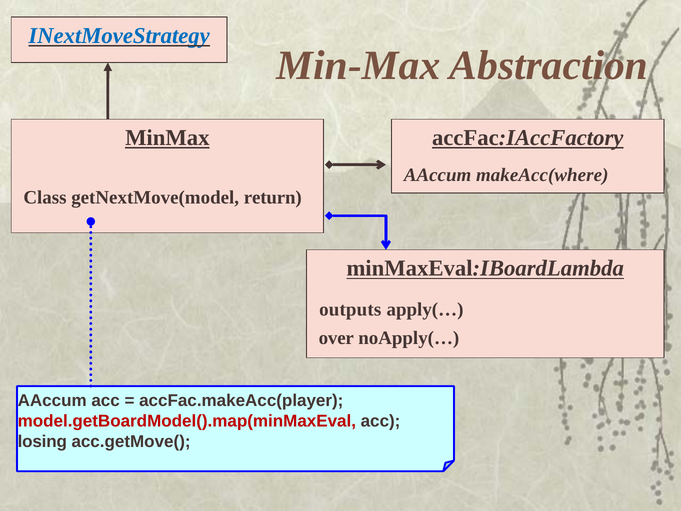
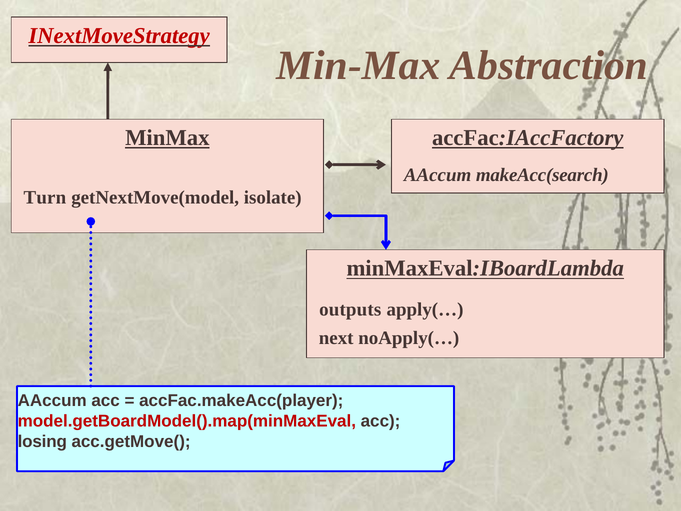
INextMoveStrategy colour: blue -> red (119, 36)
makeAcc(where: makeAcc(where -> makeAcc(search (542, 175)
Class: Class -> Turn (45, 198)
return: return -> isolate (273, 198)
over: over -> next (336, 338)
